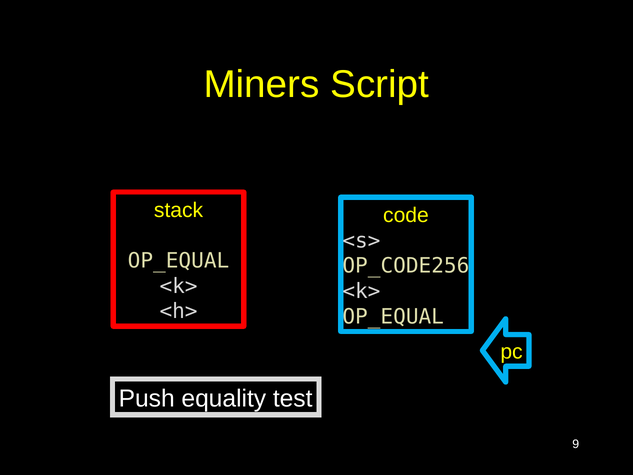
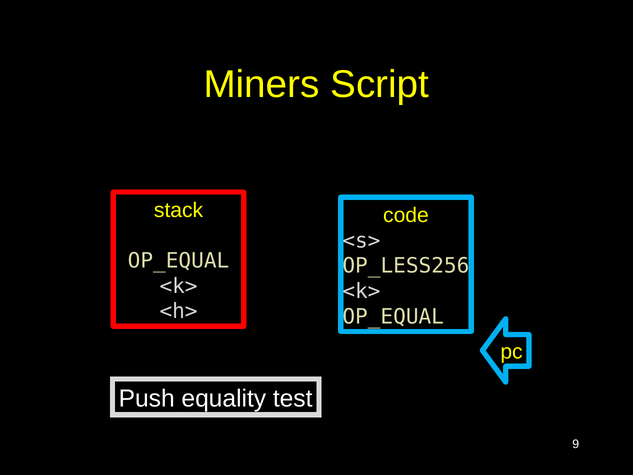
OP_CODE256: OP_CODE256 -> OP_LESS256 (406, 266)
